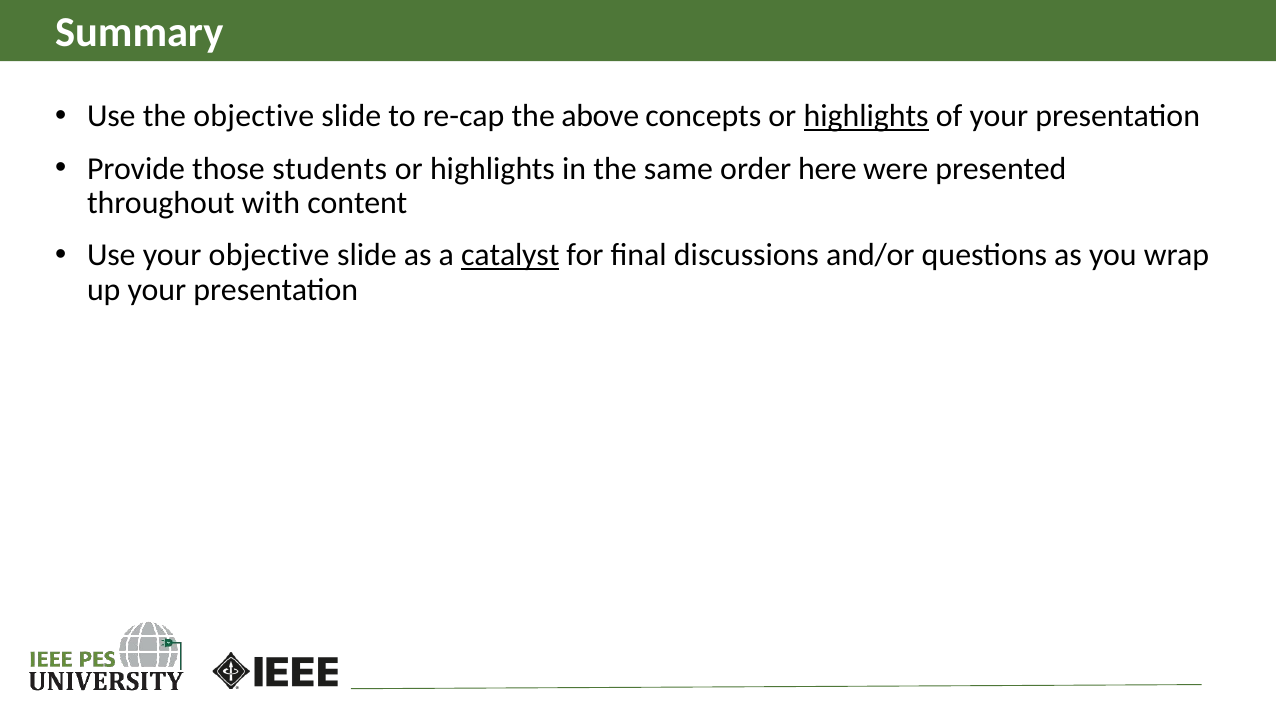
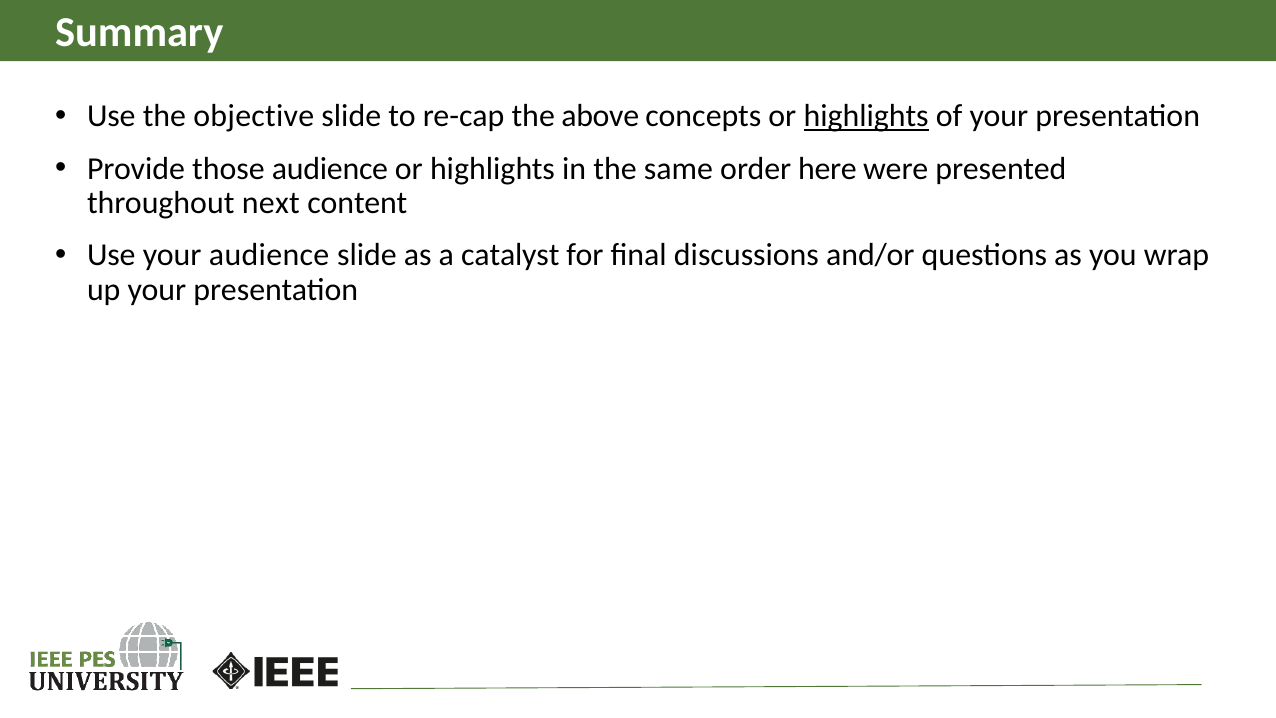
those students: students -> audience (330, 169)
with: with -> next (271, 203)
your objective: objective -> audience (269, 255)
catalyst underline: present -> none (510, 255)
